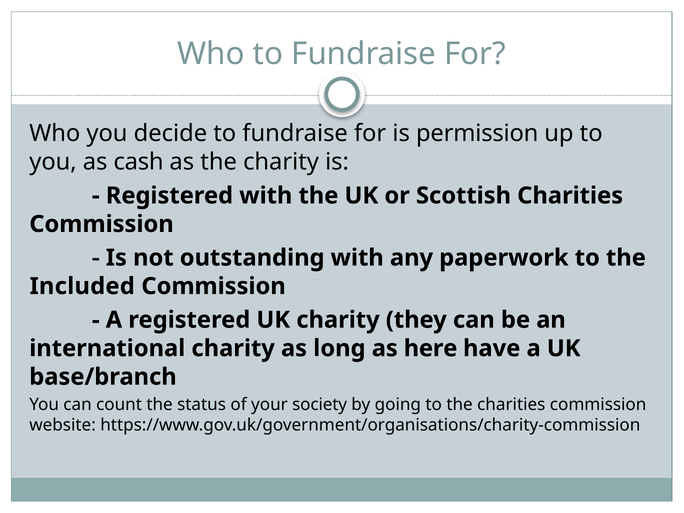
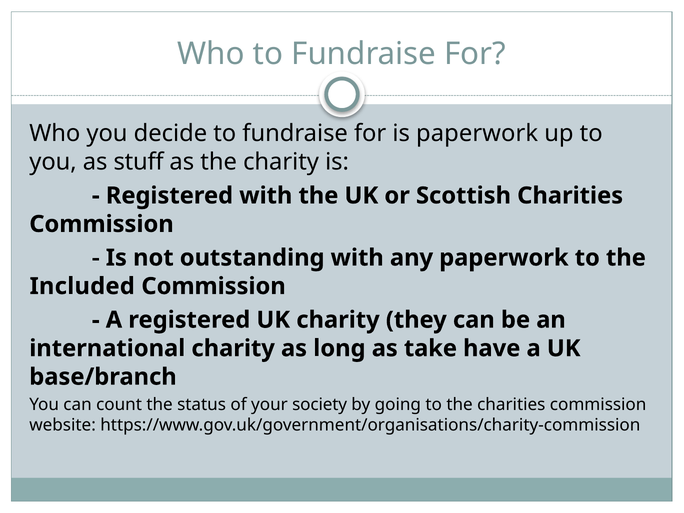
is permission: permission -> paperwork (477, 134)
cash: cash -> stuff (139, 162)
here: here -> take (430, 348)
